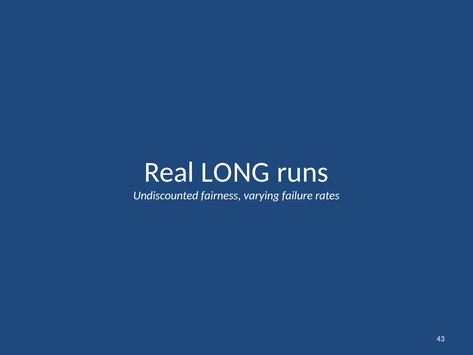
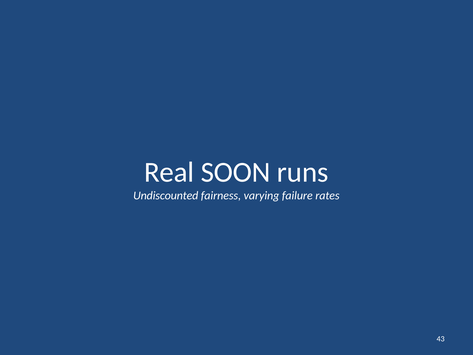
LONG: LONG -> SOON (236, 172)
